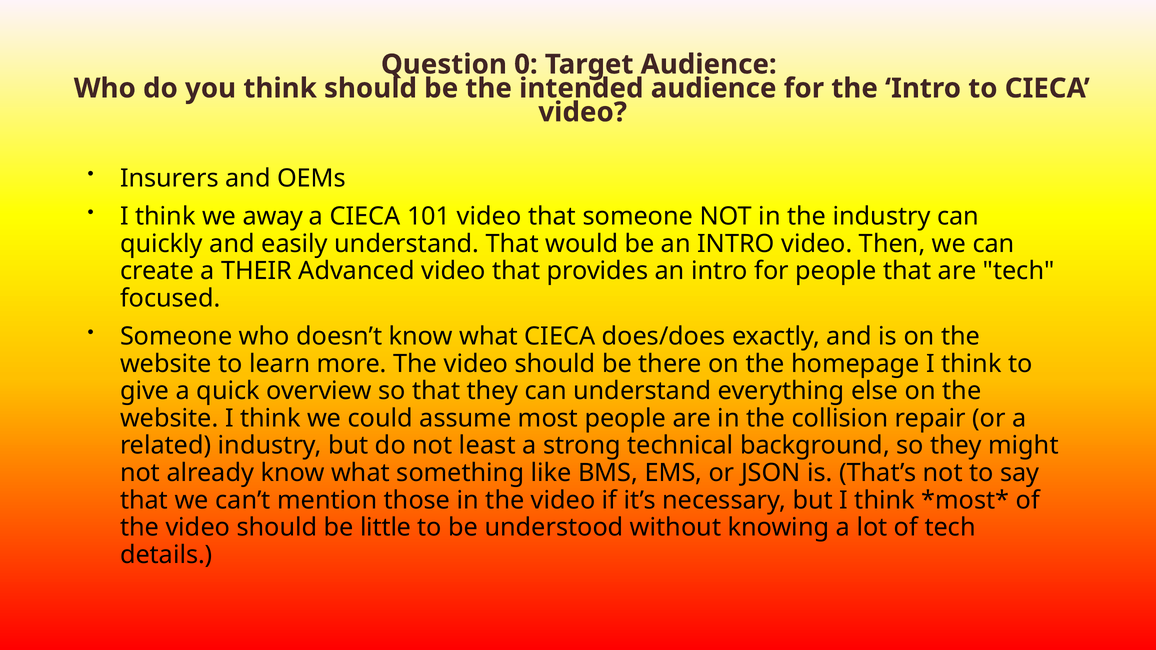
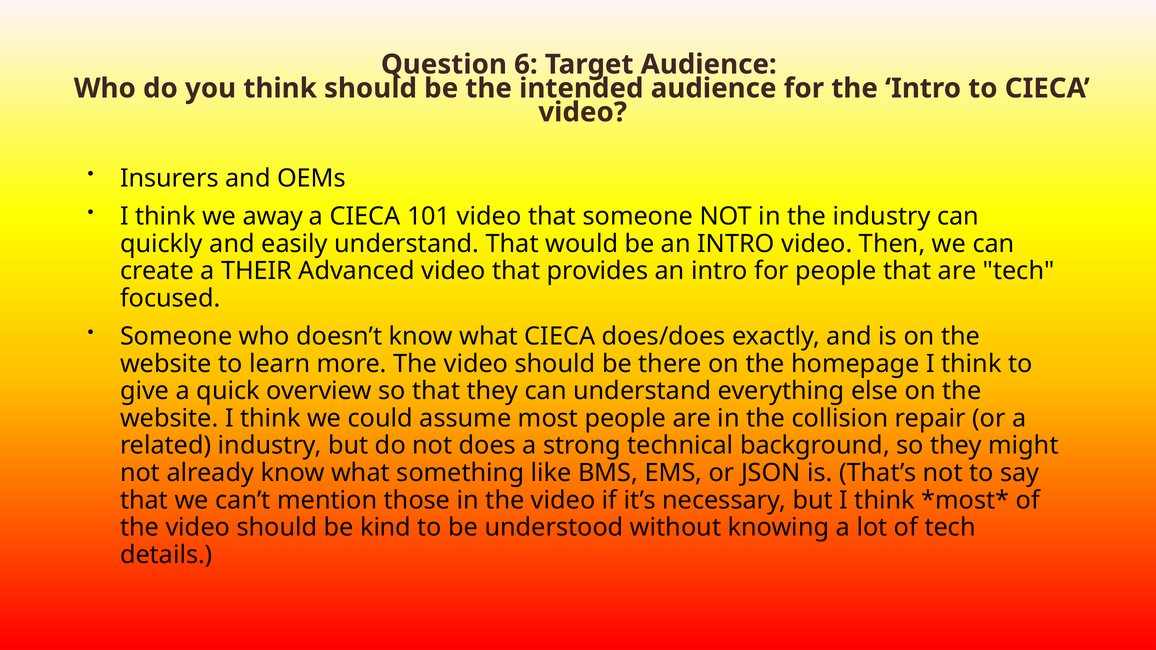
0: 0 -> 6 (526, 64)
least: least -> does (487, 446)
little: little -> kind (386, 528)
